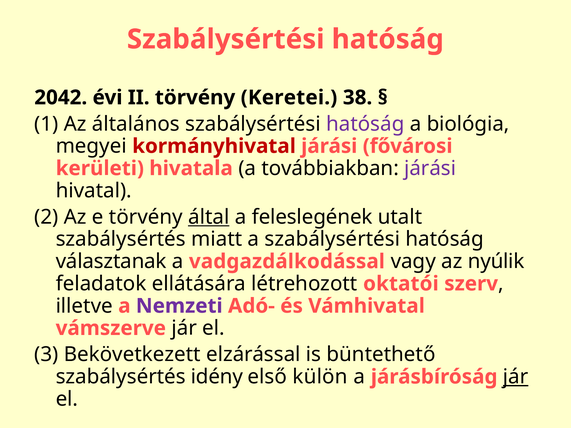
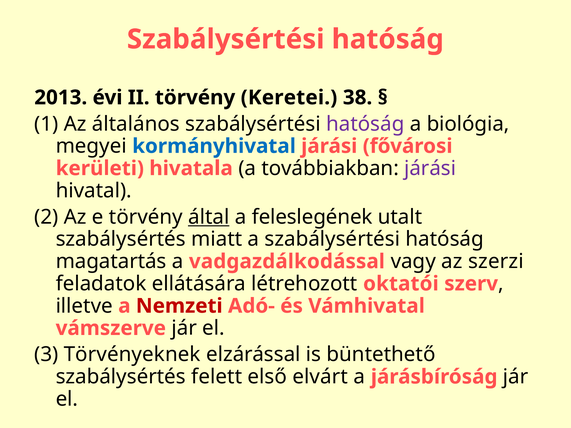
2042: 2042 -> 2013 (61, 98)
kormányhivatal colour: red -> blue (214, 146)
választanak: választanak -> magatartás (111, 262)
nyúlik: nyúlik -> szerzi (496, 262)
Nemzeti colour: purple -> red (179, 306)
Bekövetkezett: Bekövetkezett -> Törvényeknek (132, 355)
idény: idény -> felett (217, 377)
külön: külön -> elvárt (320, 377)
jár underline: present -> none (516, 377)
